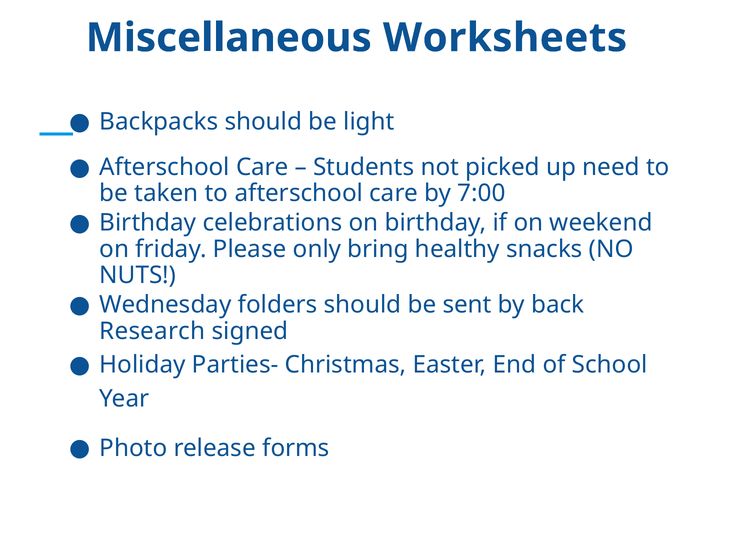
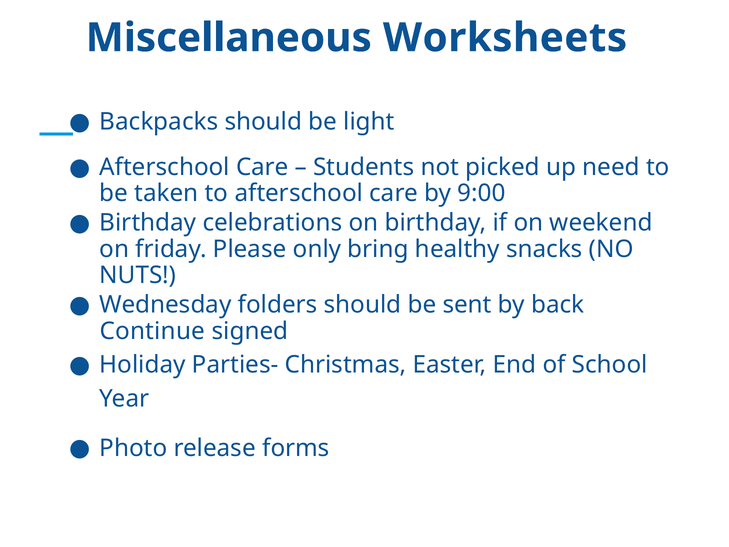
7:00: 7:00 -> 9:00 (481, 193)
Research: Research -> Continue (152, 331)
